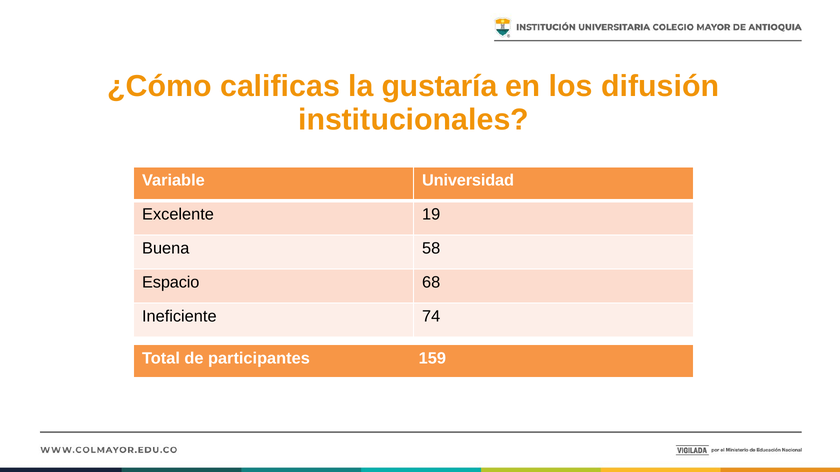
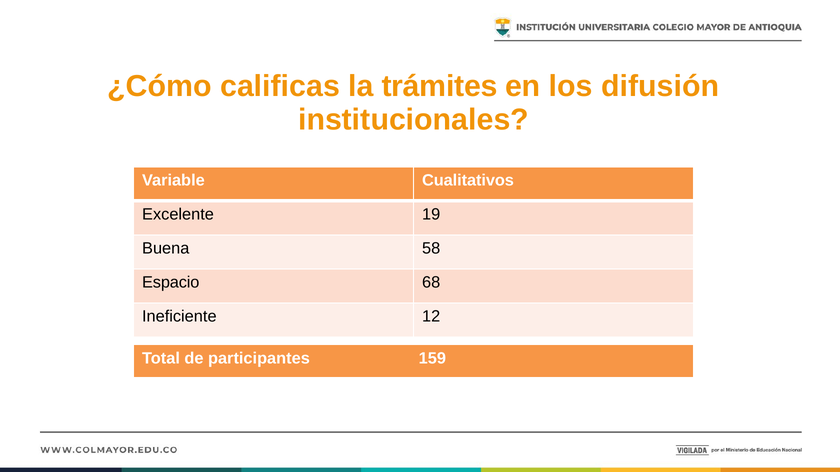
gustaría: gustaría -> trámites (440, 86)
Universidad: Universidad -> Cualitativos (468, 181)
74: 74 -> 12 (431, 317)
